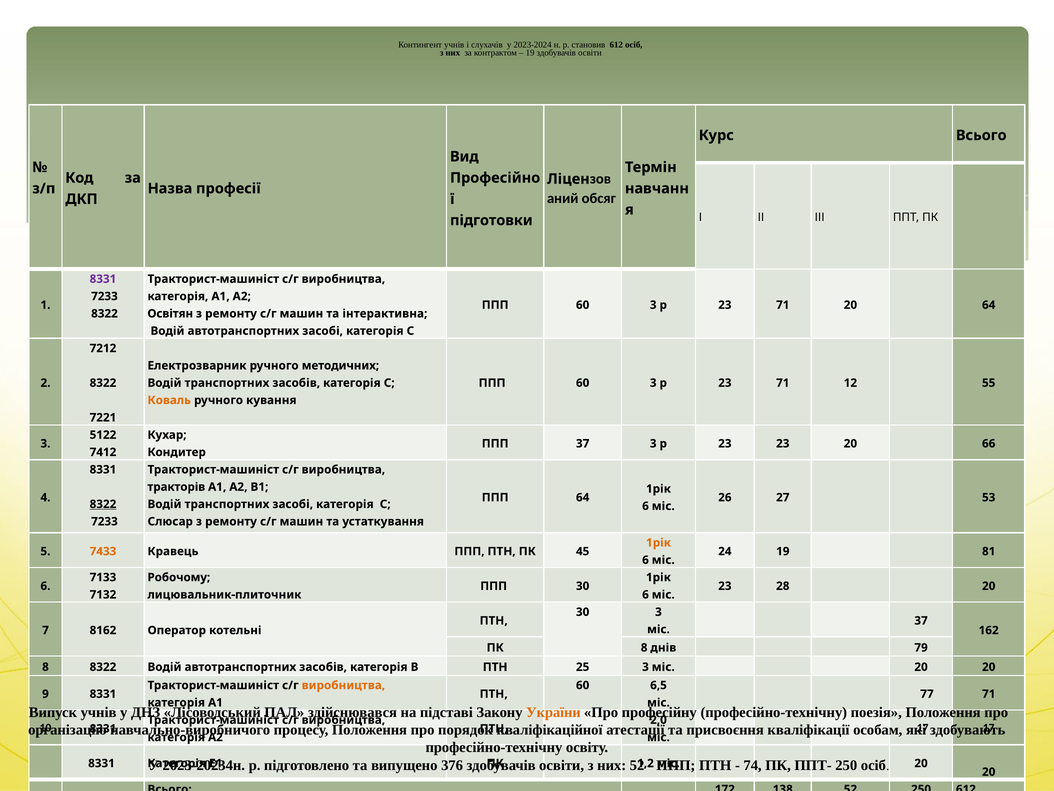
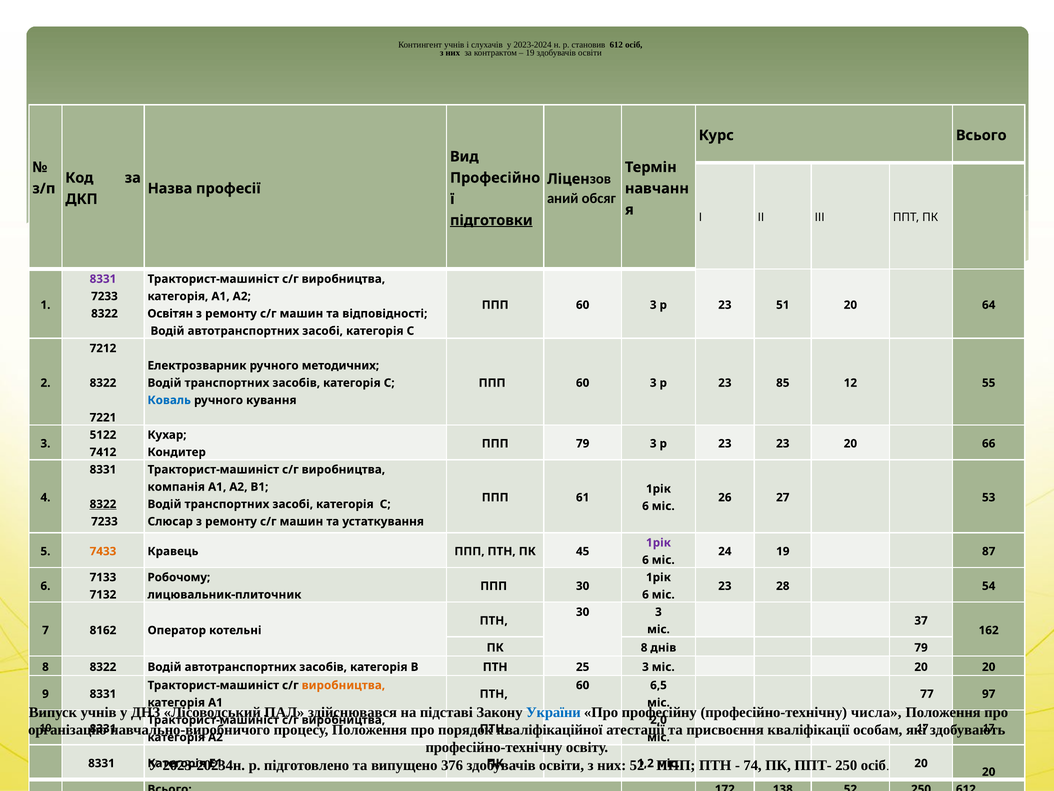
підготовки underline: none -> present (491, 220)
71: 71 -> 51 (783, 305)
інтерактивна: інтерактивна -> відповідності (385, 313)
71: 71 -> 85 (783, 383)
Коваль colour: orange -> blue (169, 400)
ППП 37: 37 -> 79 (583, 443)
тракторів: тракторів -> компанія (176, 487)
ППП 64: 64 -> 61 (583, 497)
1рік colour: orange -> purple (658, 542)
81: 81 -> 87 (989, 551)
28 20: 20 -> 54 (989, 586)
77 71: 71 -> 97 (989, 694)
України colour: orange -> blue (553, 712)
поезія: поезія -> числа (876, 712)
